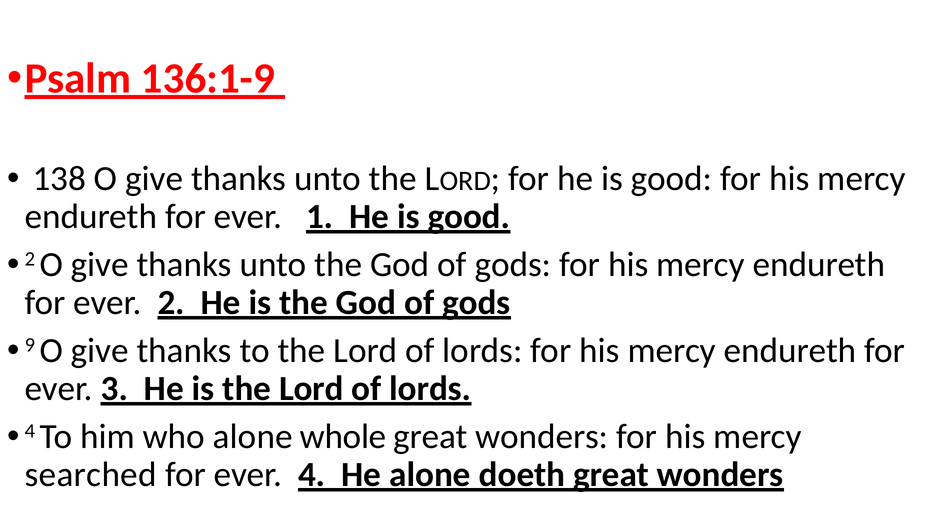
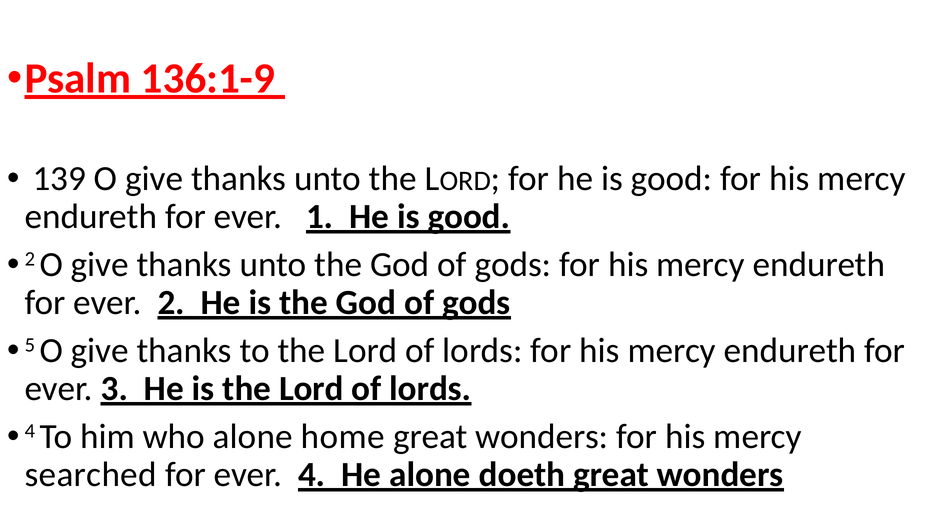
138: 138 -> 139 (59, 179)
9: 9 -> 5 (30, 345)
whole: whole -> home (343, 436)
